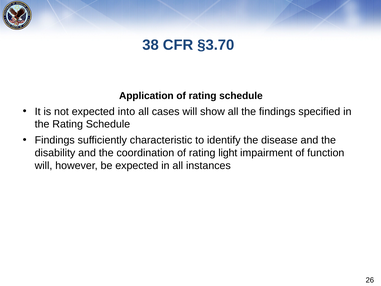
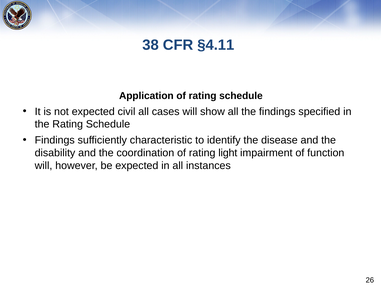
§3.70: §3.70 -> §4.11 (216, 45)
into: into -> civil (127, 111)
